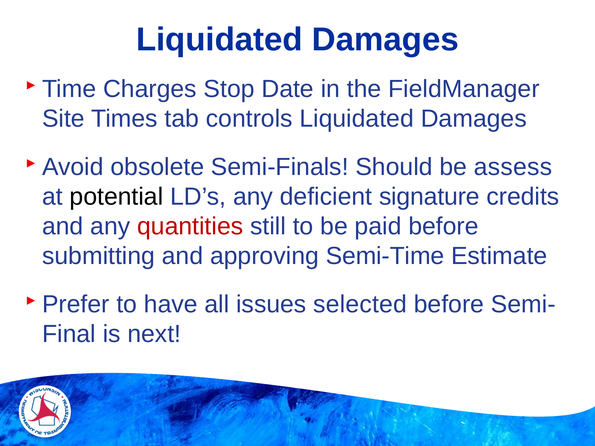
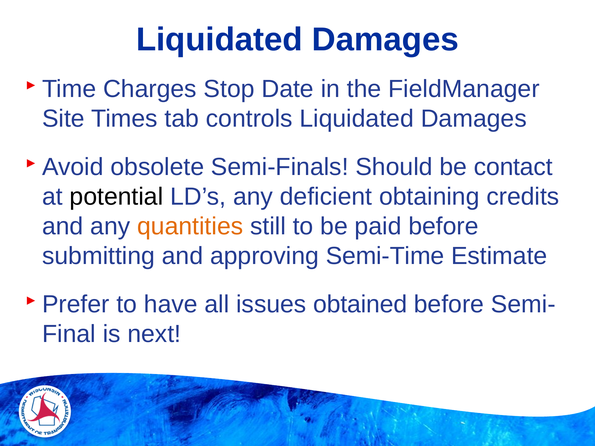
assess: assess -> contact (513, 167)
signature: signature -> obtaining (429, 197)
quantities colour: red -> orange (190, 226)
selected: selected -> obtained (360, 305)
